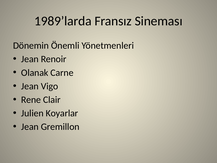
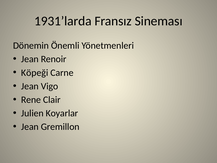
1989’larda: 1989’larda -> 1931’larda (63, 21)
Olanak: Olanak -> Köpeği (35, 73)
